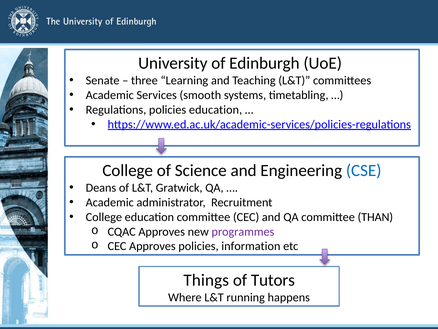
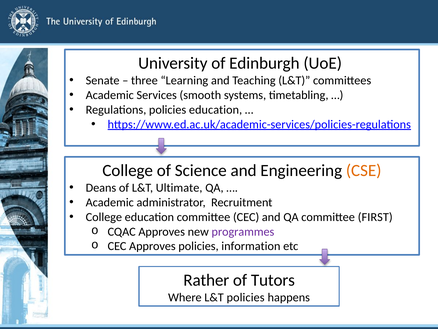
CSE colour: blue -> orange (364, 170)
Gratwick: Gratwick -> Ultimate (179, 187)
THAN: THAN -> FIRST (375, 217)
Things: Things -> Rather (206, 280)
L&T running: running -> policies (246, 297)
